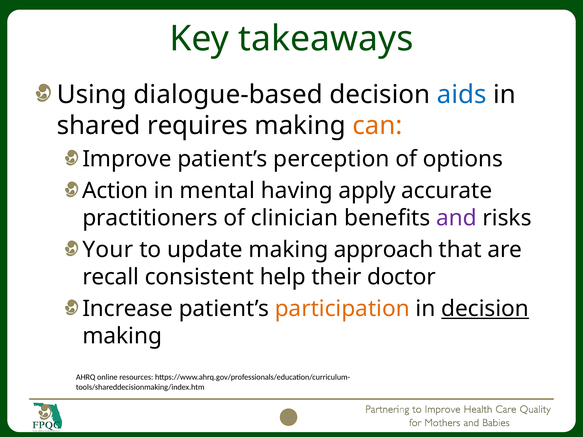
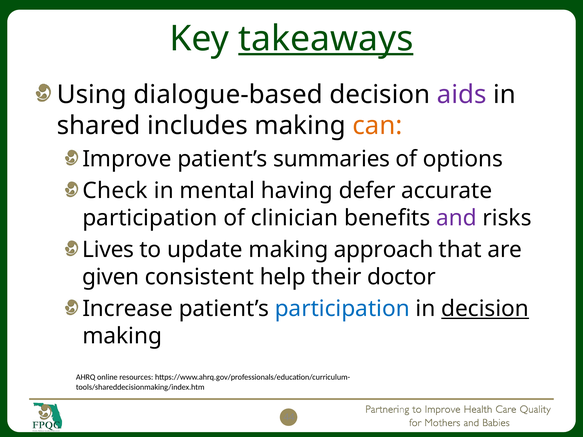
takeaways underline: none -> present (326, 39)
aids colour: blue -> purple (462, 95)
requires: requires -> includes (198, 126)
perception: perception -> summaries (332, 159)
Action: Action -> Check (115, 191)
apply: apply -> defer (367, 191)
practitioners: practitioners -> participation (150, 218)
Your: Your -> Lives (108, 250)
recall: recall -> given (111, 277)
participation colour: orange -> blue (342, 309)
